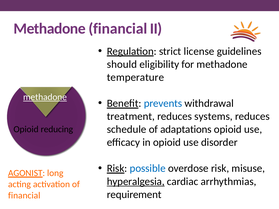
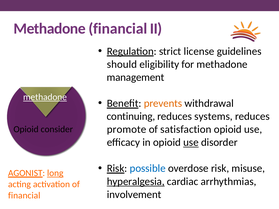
temperature: temperature -> management (136, 77)
prevents colour: blue -> orange (163, 103)
treatment: treatment -> continuing (131, 117)
schedule: schedule -> promote (127, 130)
adaptations: adaptations -> satisfaction (186, 130)
reducing: reducing -> consider (57, 129)
use underline: none -> present (191, 143)
long underline: none -> present (55, 173)
requirement: requirement -> involvement (134, 195)
